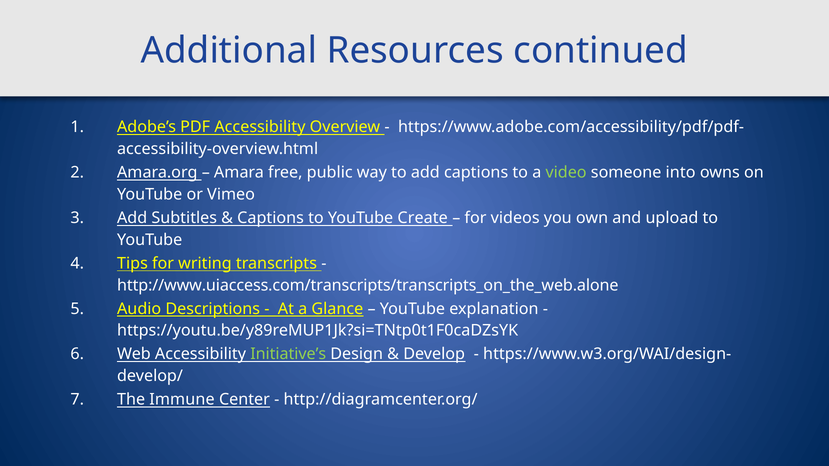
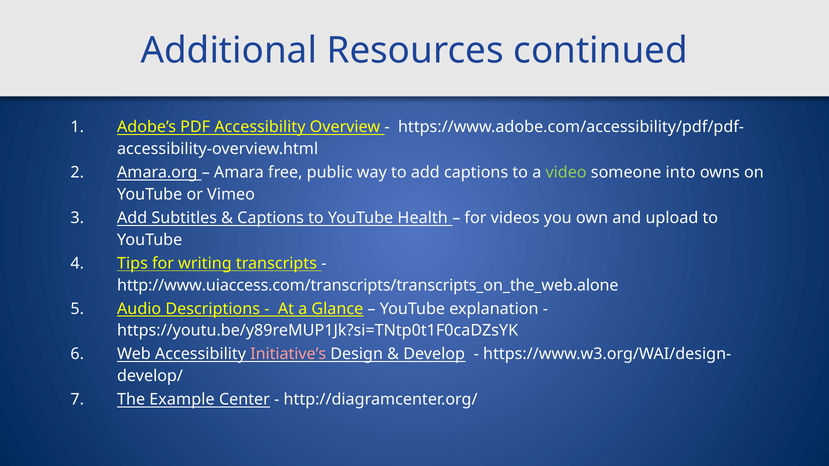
Create: Create -> Health (423, 218)
Initiative’s colour: light green -> pink (288, 354)
Immune: Immune -> Example (182, 400)
